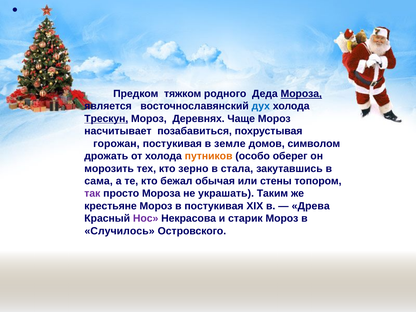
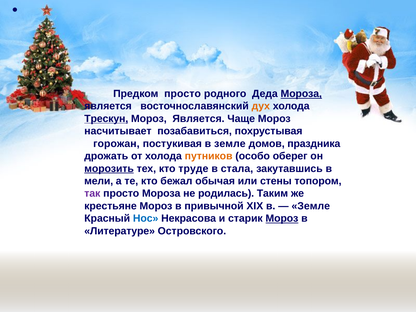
Предком тяжком: тяжком -> просто (183, 94)
дух colour: blue -> orange (261, 106)
Мороз Деревнях: Деревнях -> Является (198, 119)
символом: символом -> праздника (314, 144)
морозить underline: none -> present (109, 169)
зерно: зерно -> труде (193, 169)
сама: сама -> мели (99, 181)
украшать: украшать -> родилась (226, 194)
в постукивая: постукивая -> привычной (214, 206)
Древа: Древа -> Земле (311, 206)
Нос colour: purple -> blue (146, 219)
Мороз underline: none -> present (282, 219)
Случилось: Случилось -> Литературе (120, 231)
